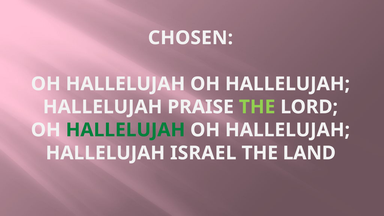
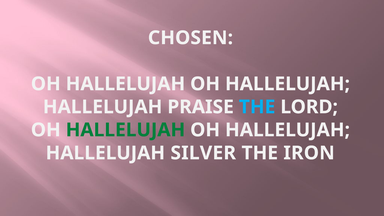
THE colour: light green -> light blue (257, 107)
ISRAEL: ISRAEL -> SILVER (203, 153)
LAND: LAND -> IRON (309, 153)
